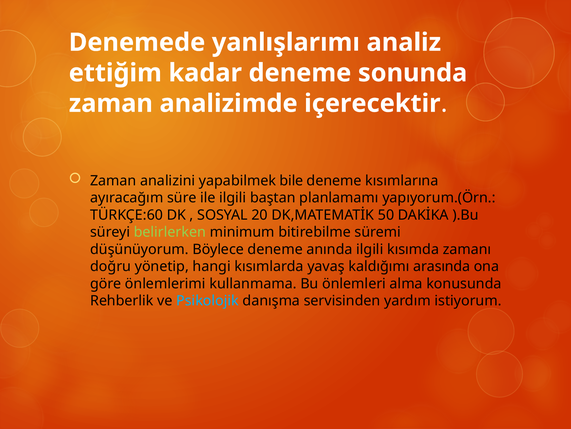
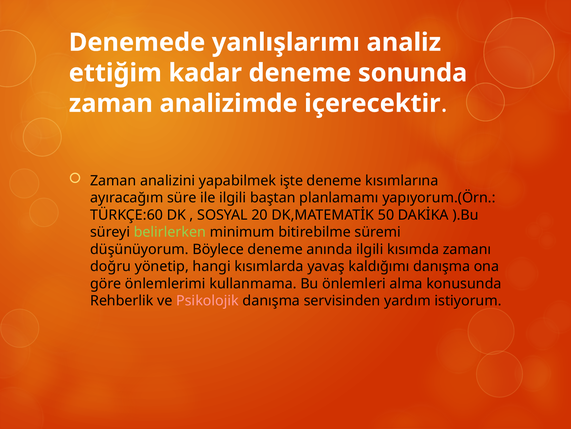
bile: bile -> işte (291, 180)
kaldığımı arasında: arasında -> danışma (442, 266)
Psikolojik colour: light blue -> pink (208, 300)
